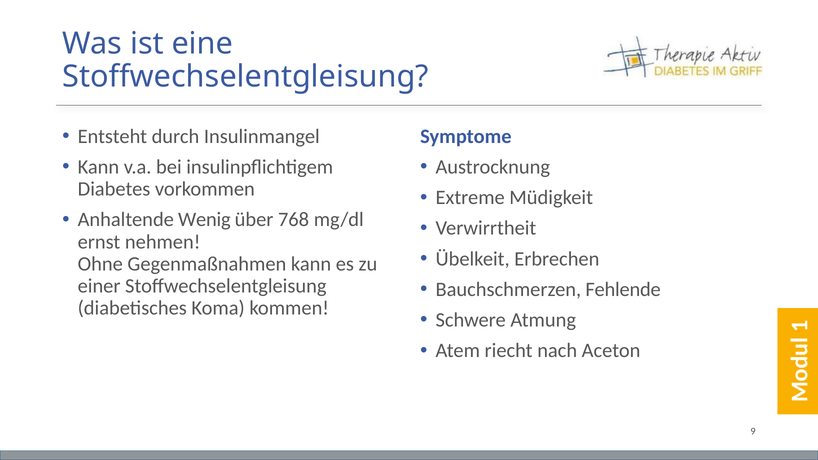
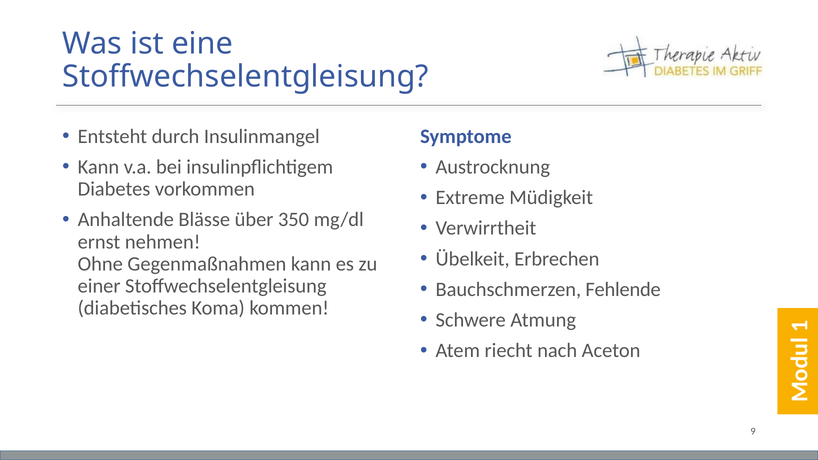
Wenig: Wenig -> Blässe (204, 220)
768: 768 -> 350 (294, 220)
